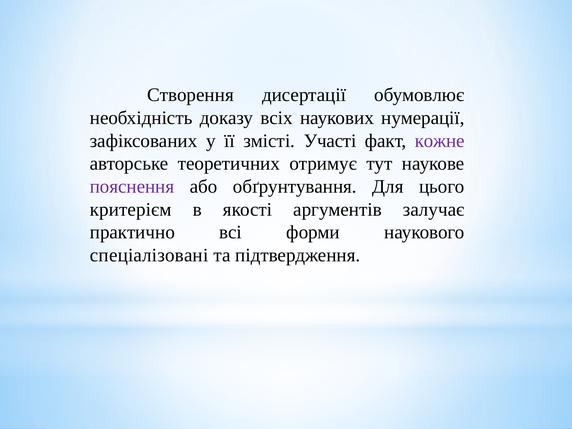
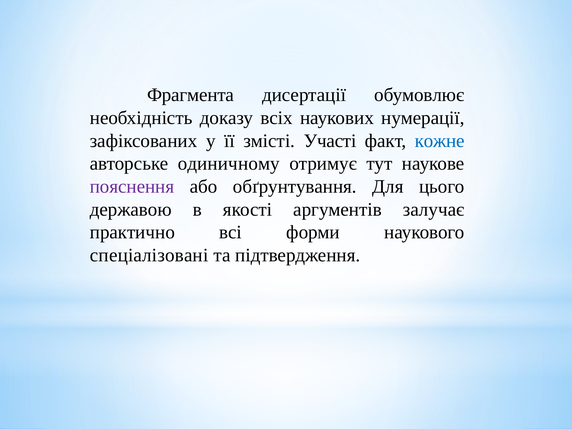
Створення: Створення -> Фрагмента (190, 95)
кожне colour: purple -> blue (440, 141)
теоретичних: теоретичних -> одиничному (229, 164)
критерієм: критерієм -> державою (131, 209)
